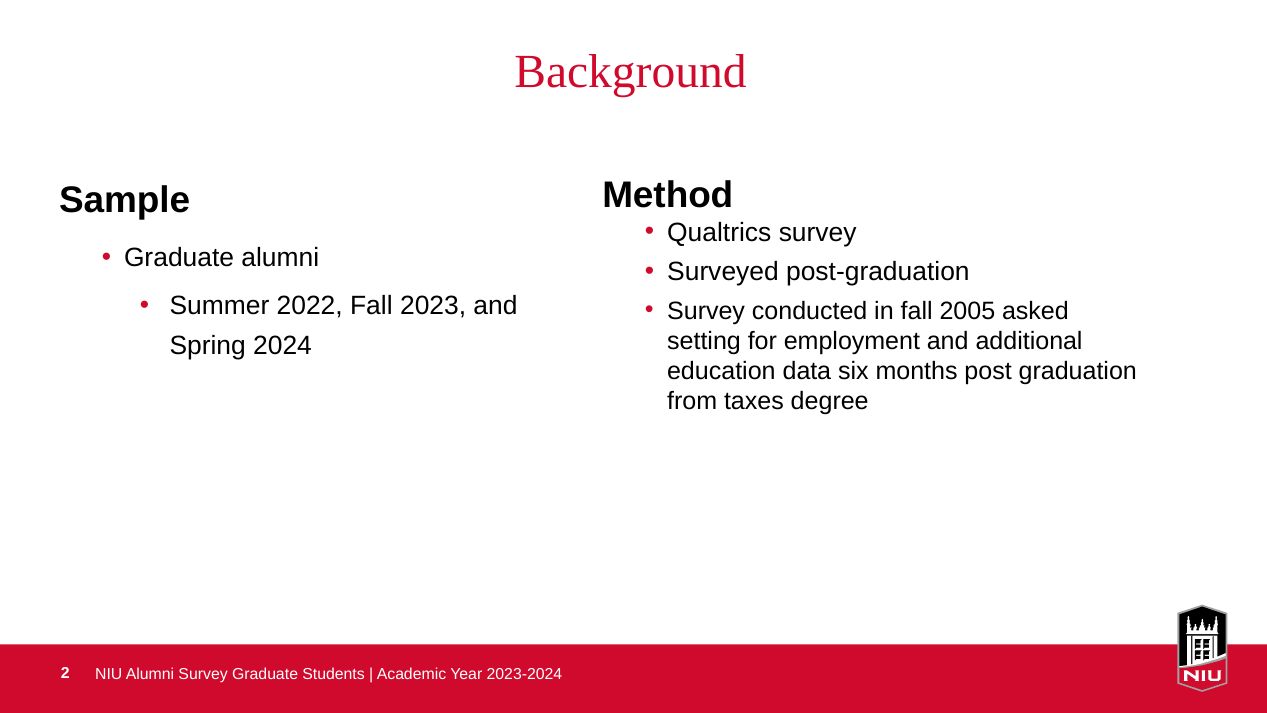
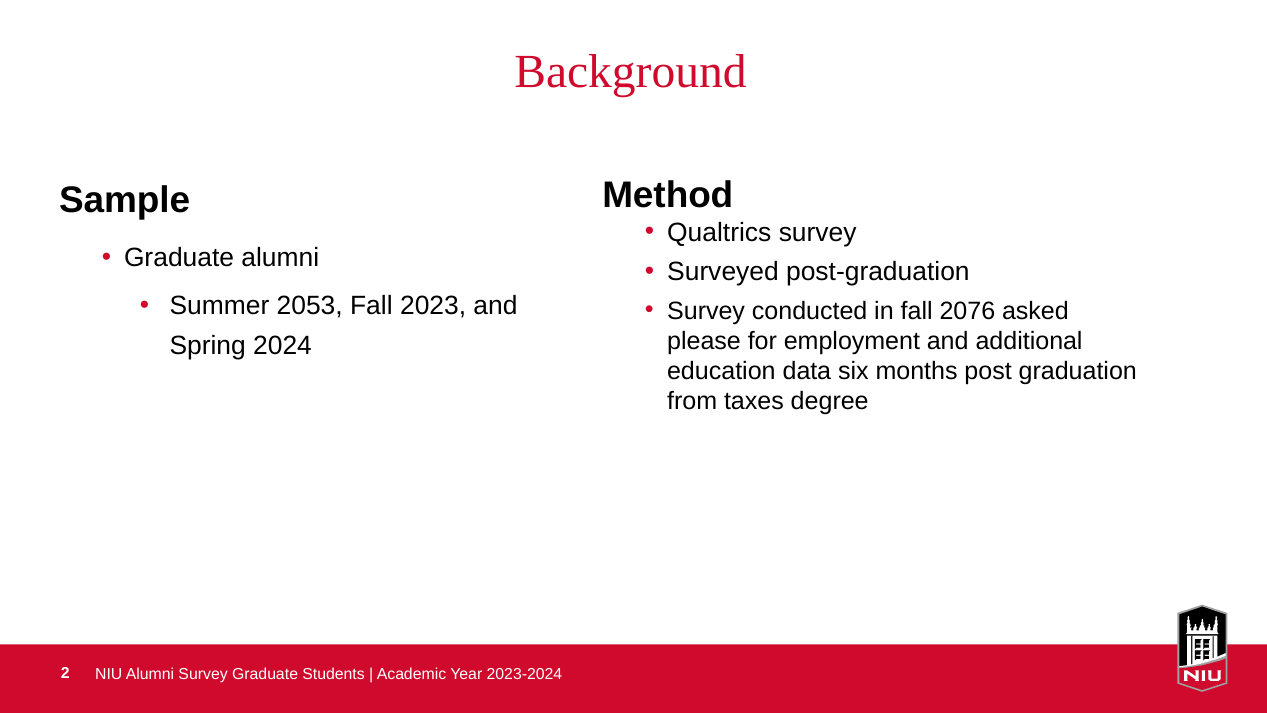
2022: 2022 -> 2053 (310, 306)
2005: 2005 -> 2076 (967, 311)
setting: setting -> please (704, 341)
